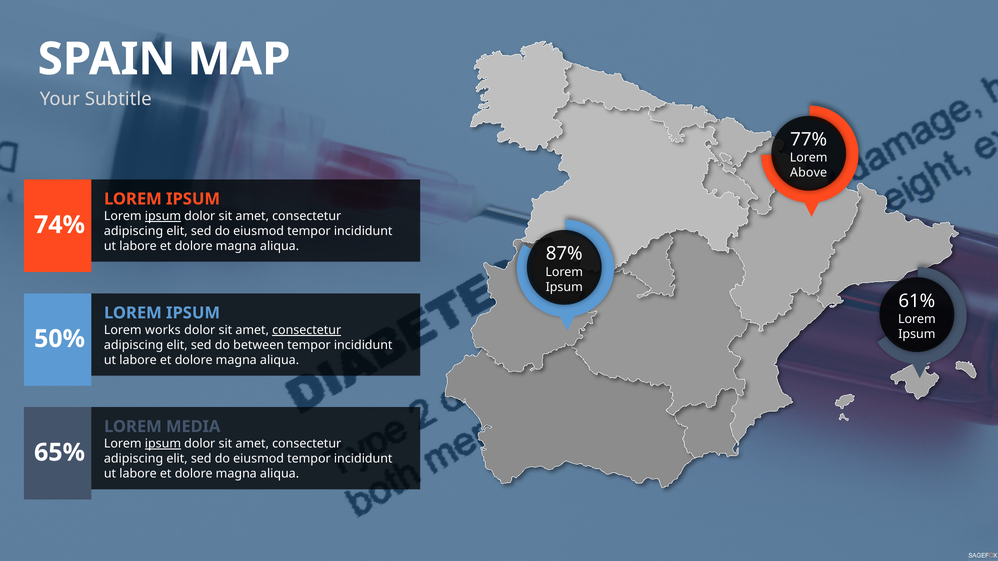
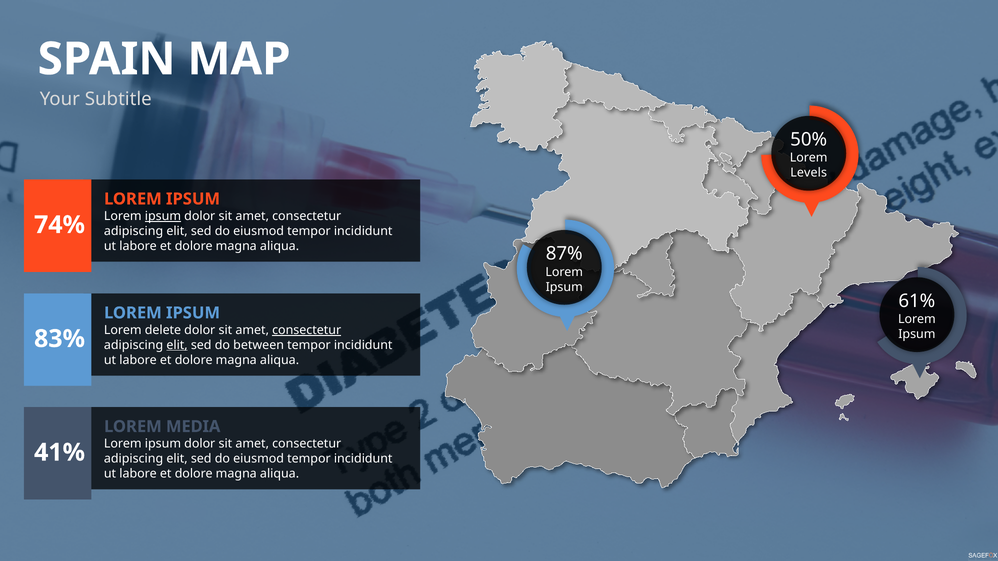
77%: 77% -> 50% (809, 140)
Above: Above -> Levels (809, 173)
works: works -> delete (163, 330)
50%: 50% -> 83% (60, 339)
elit underline: none -> present (177, 345)
ipsum underline: present -> none (163, 444)
65%: 65% -> 41% (60, 453)
